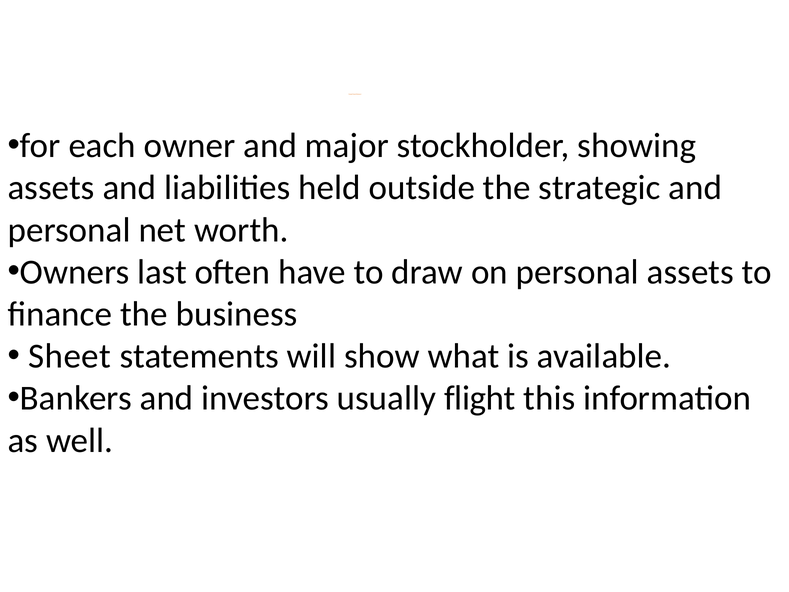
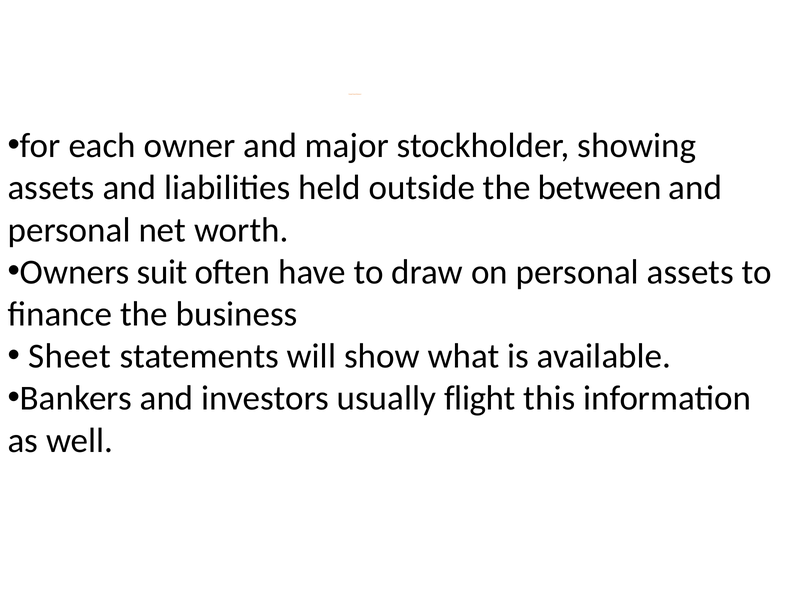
strategic: strategic -> between (600, 188)
last: last -> suit (162, 272)
